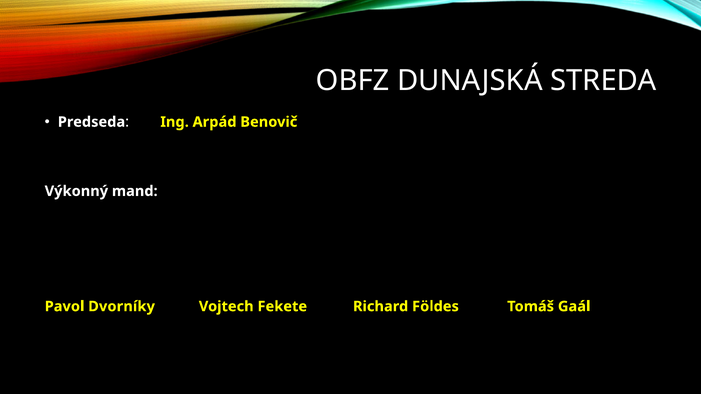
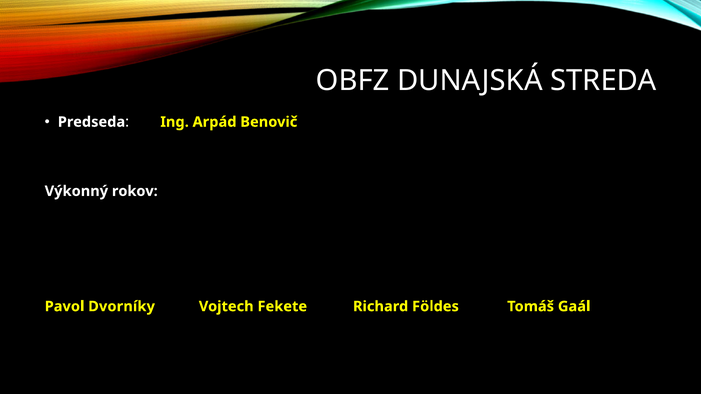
mand: mand -> rokov (135, 191)
